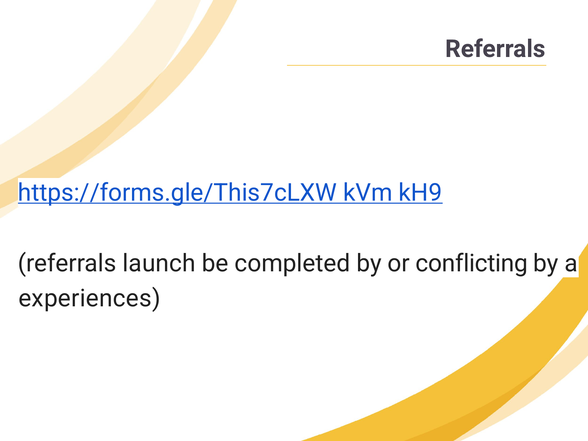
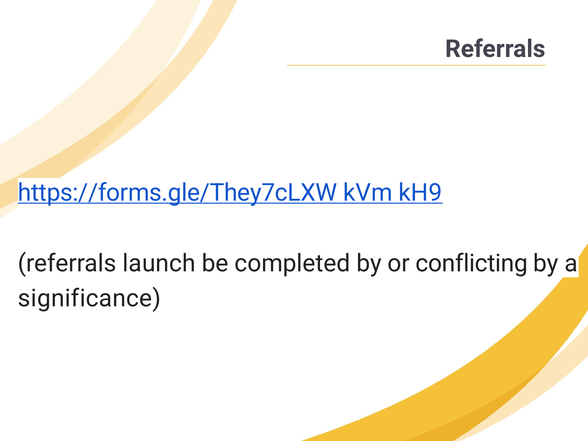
https://forms.gle/This7cLXW: https://forms.gle/This7cLXW -> https://forms.gle/They7cLXW (178, 193)
experiences: experiences -> significance (90, 299)
